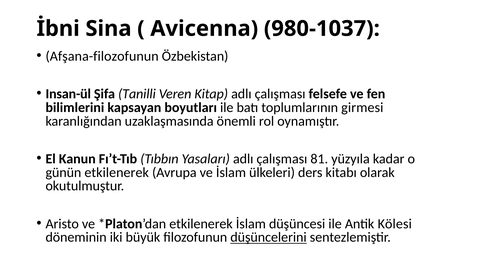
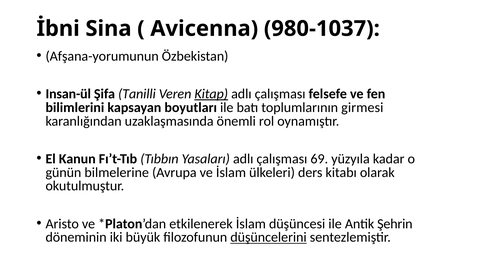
Afşana-filozofunun: Afşana-filozofunun -> Afşana-yorumunun (102, 56)
Kitap underline: none -> present (211, 94)
81: 81 -> 69 (319, 158)
günün etkilenerek: etkilenerek -> bilmelerine (117, 172)
Kölesi: Kölesi -> Şehrin (395, 223)
